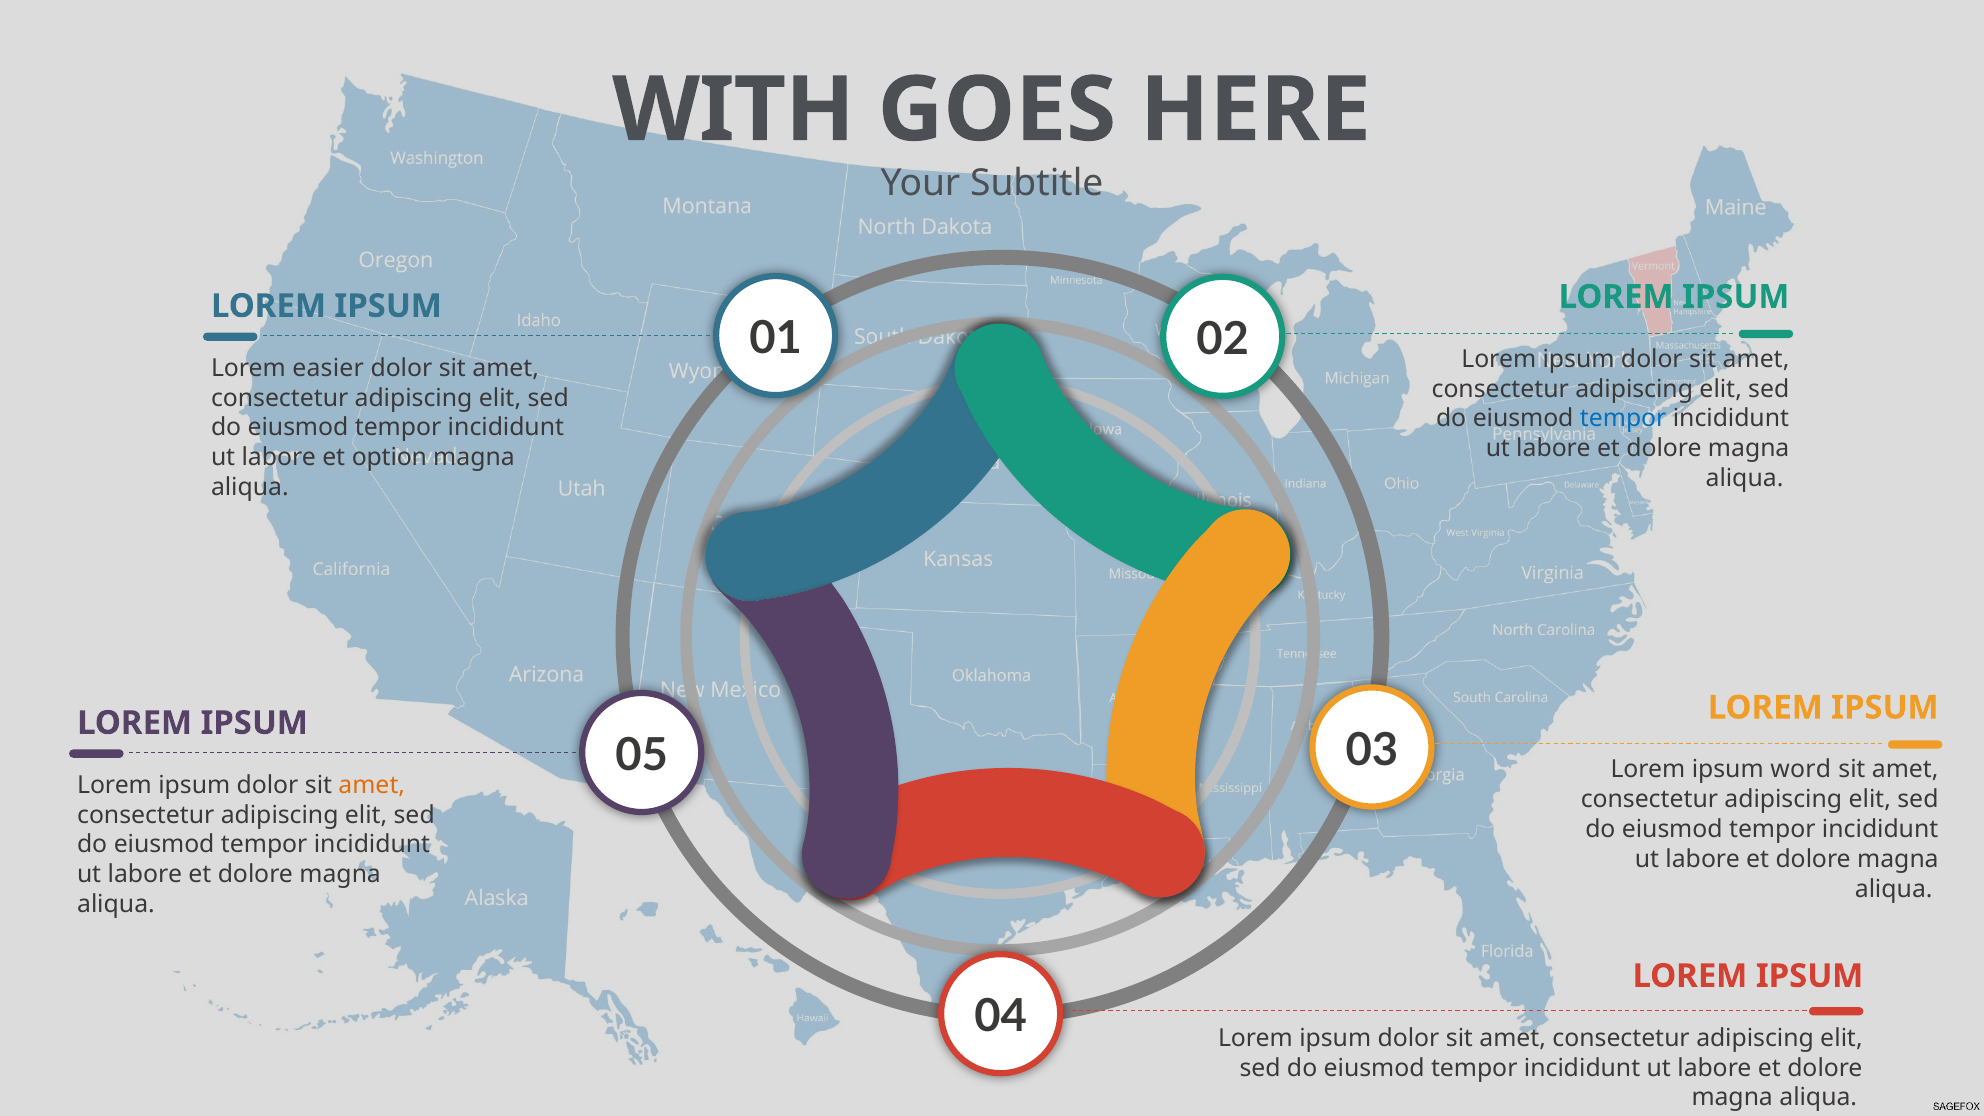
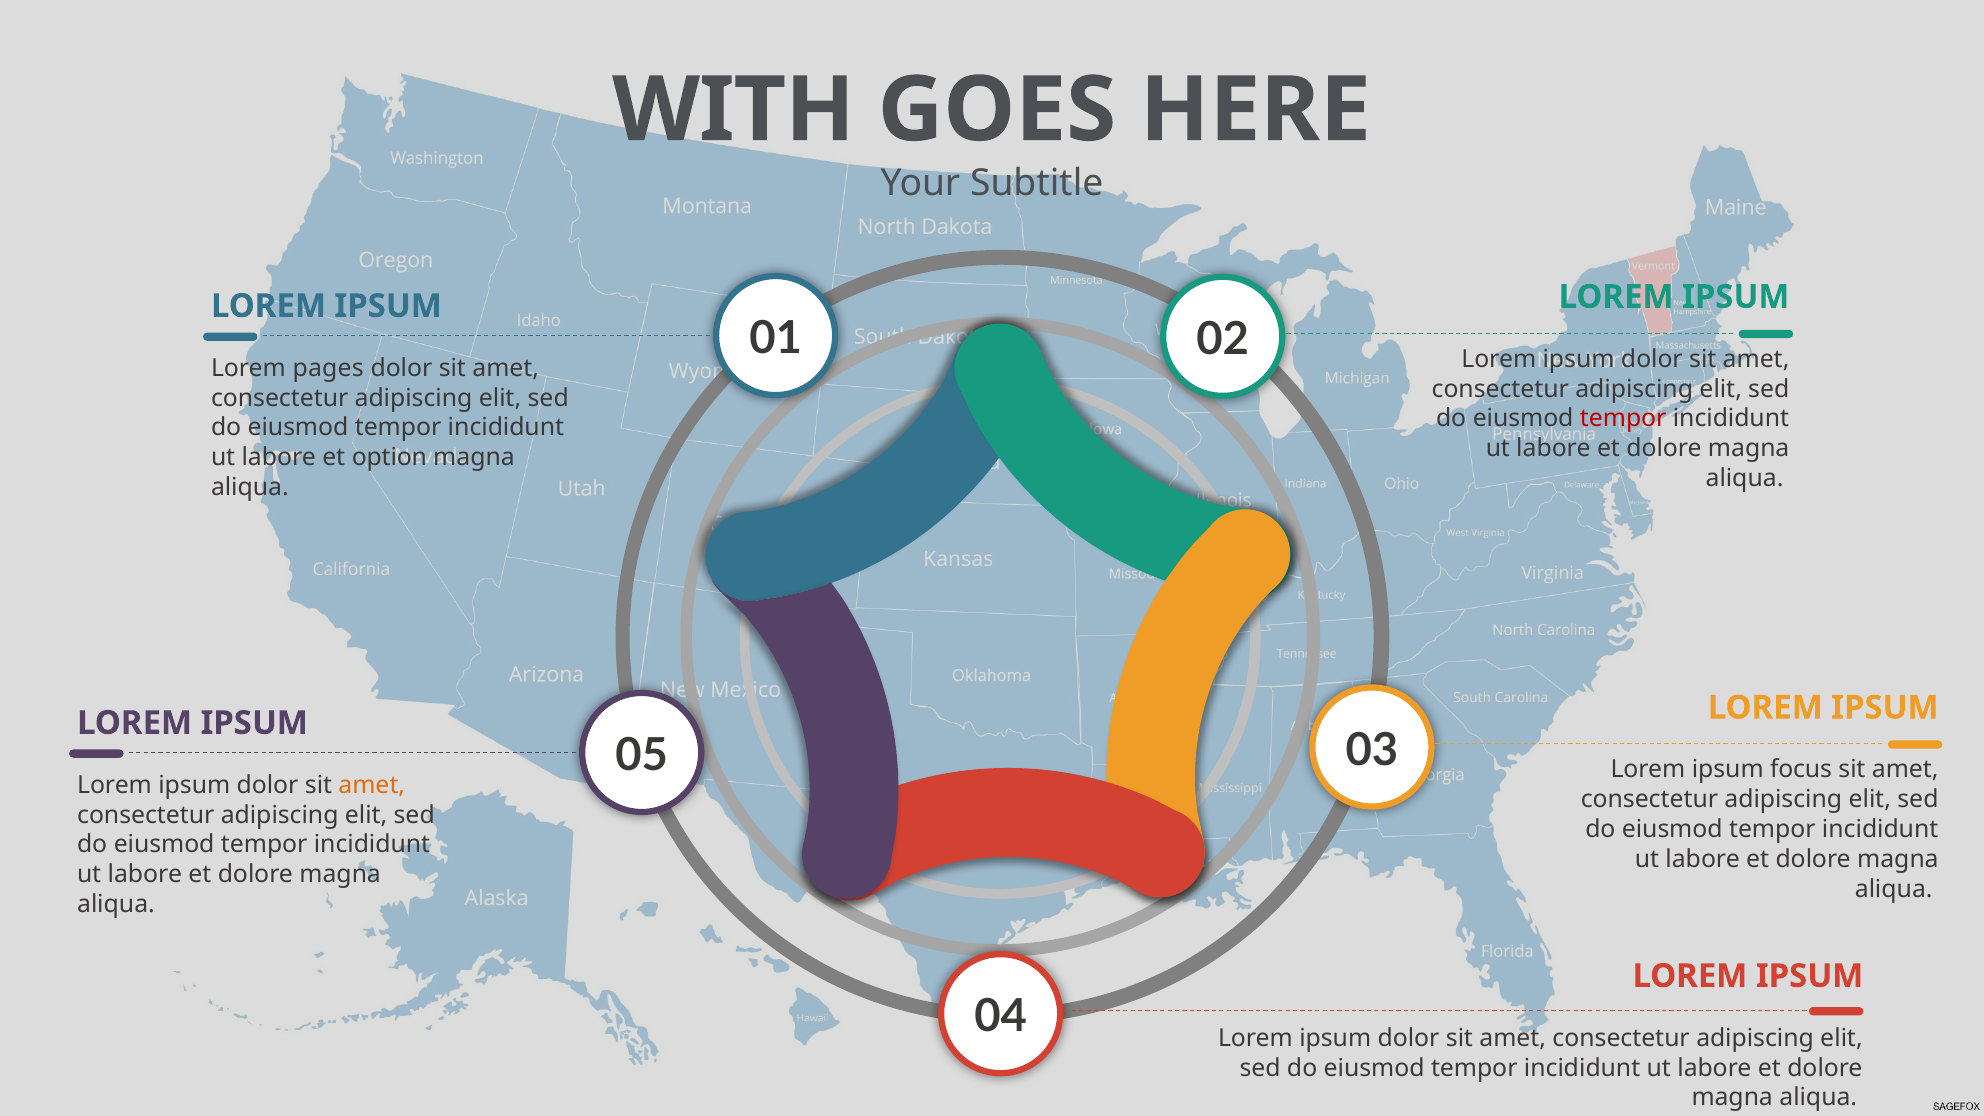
easier: easier -> pages (328, 368)
tempor colour: blue -> red (1623, 419)
word: word -> focus (1801, 770)
